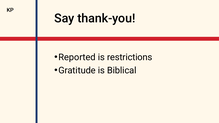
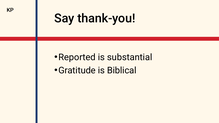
restrictions: restrictions -> substantial (130, 57)
